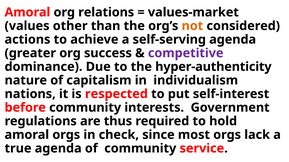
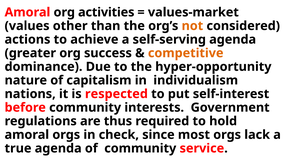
relations: relations -> activities (106, 12)
competitive colour: purple -> orange (186, 53)
hyper-authenticity: hyper-authenticity -> hyper-opportunity (213, 67)
